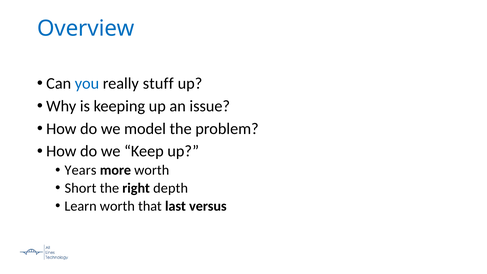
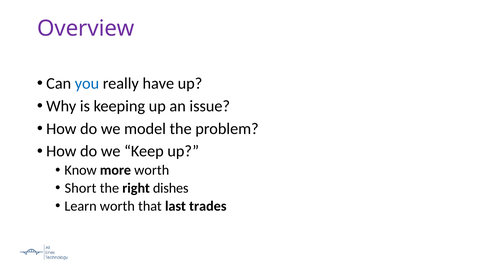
Overview colour: blue -> purple (86, 28)
stuff: stuff -> have (158, 83)
Years: Years -> Know (81, 170)
depth: depth -> dishes (171, 188)
versus: versus -> trades (208, 206)
